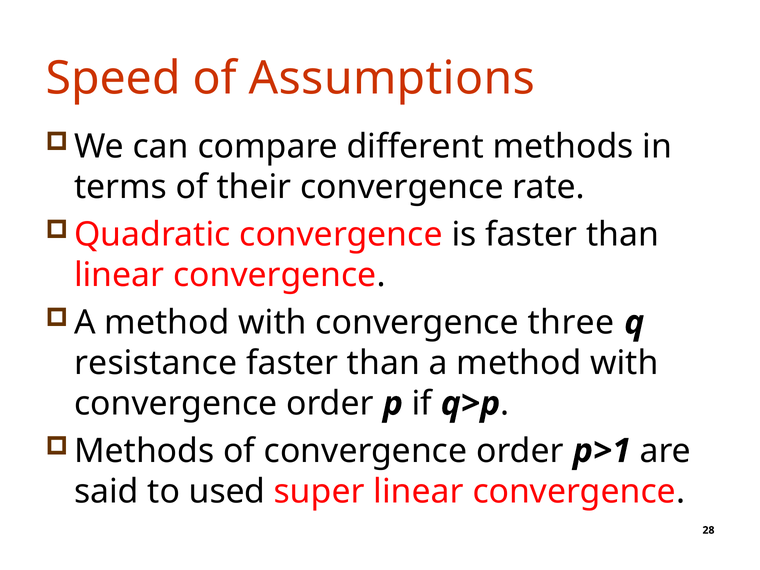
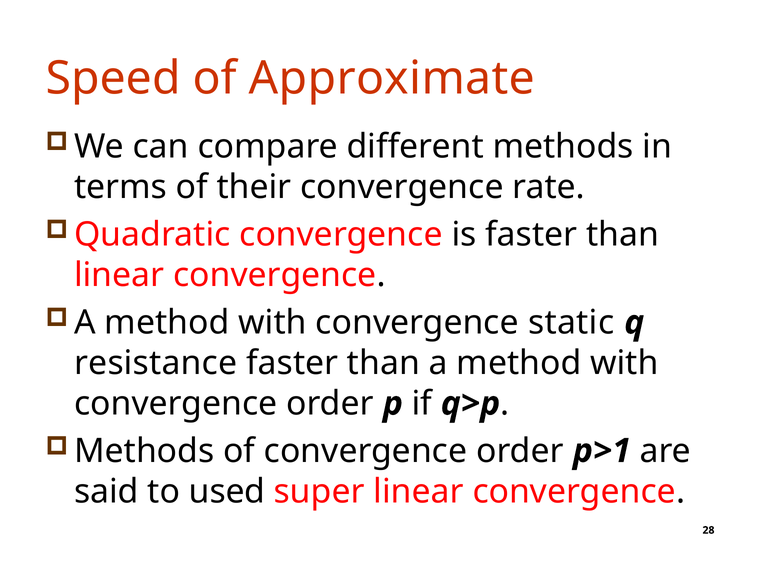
Assumptions: Assumptions -> Approximate (392, 78)
three: three -> static (571, 322)
